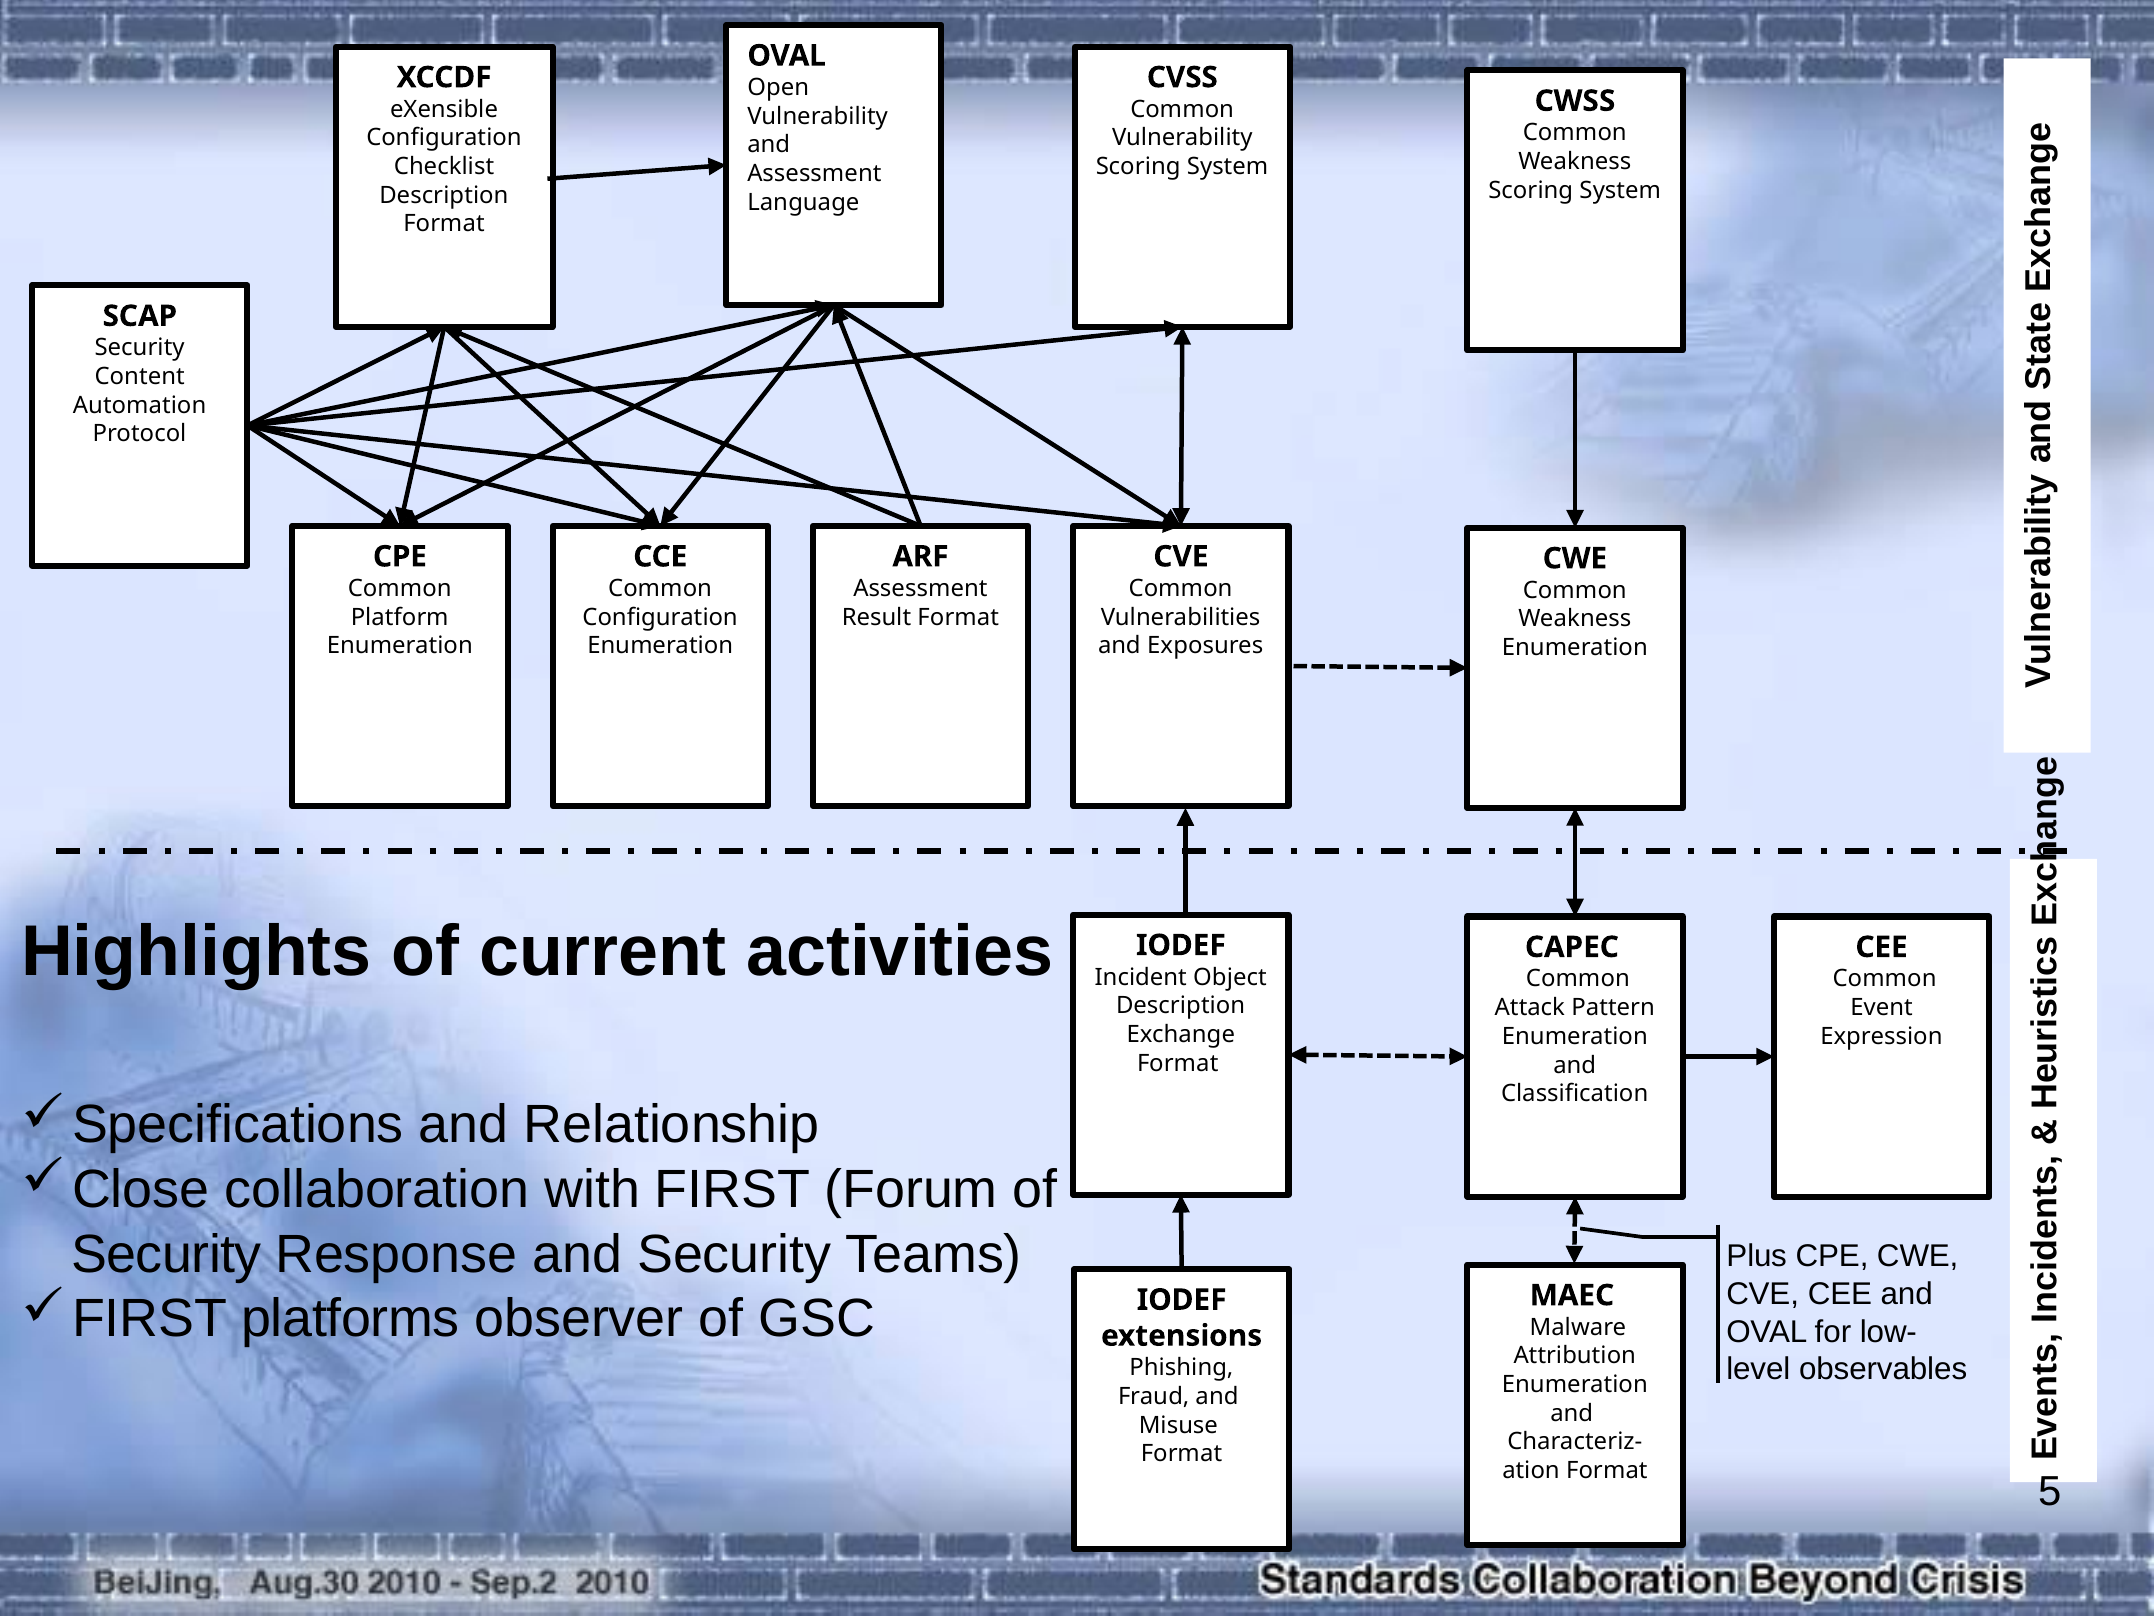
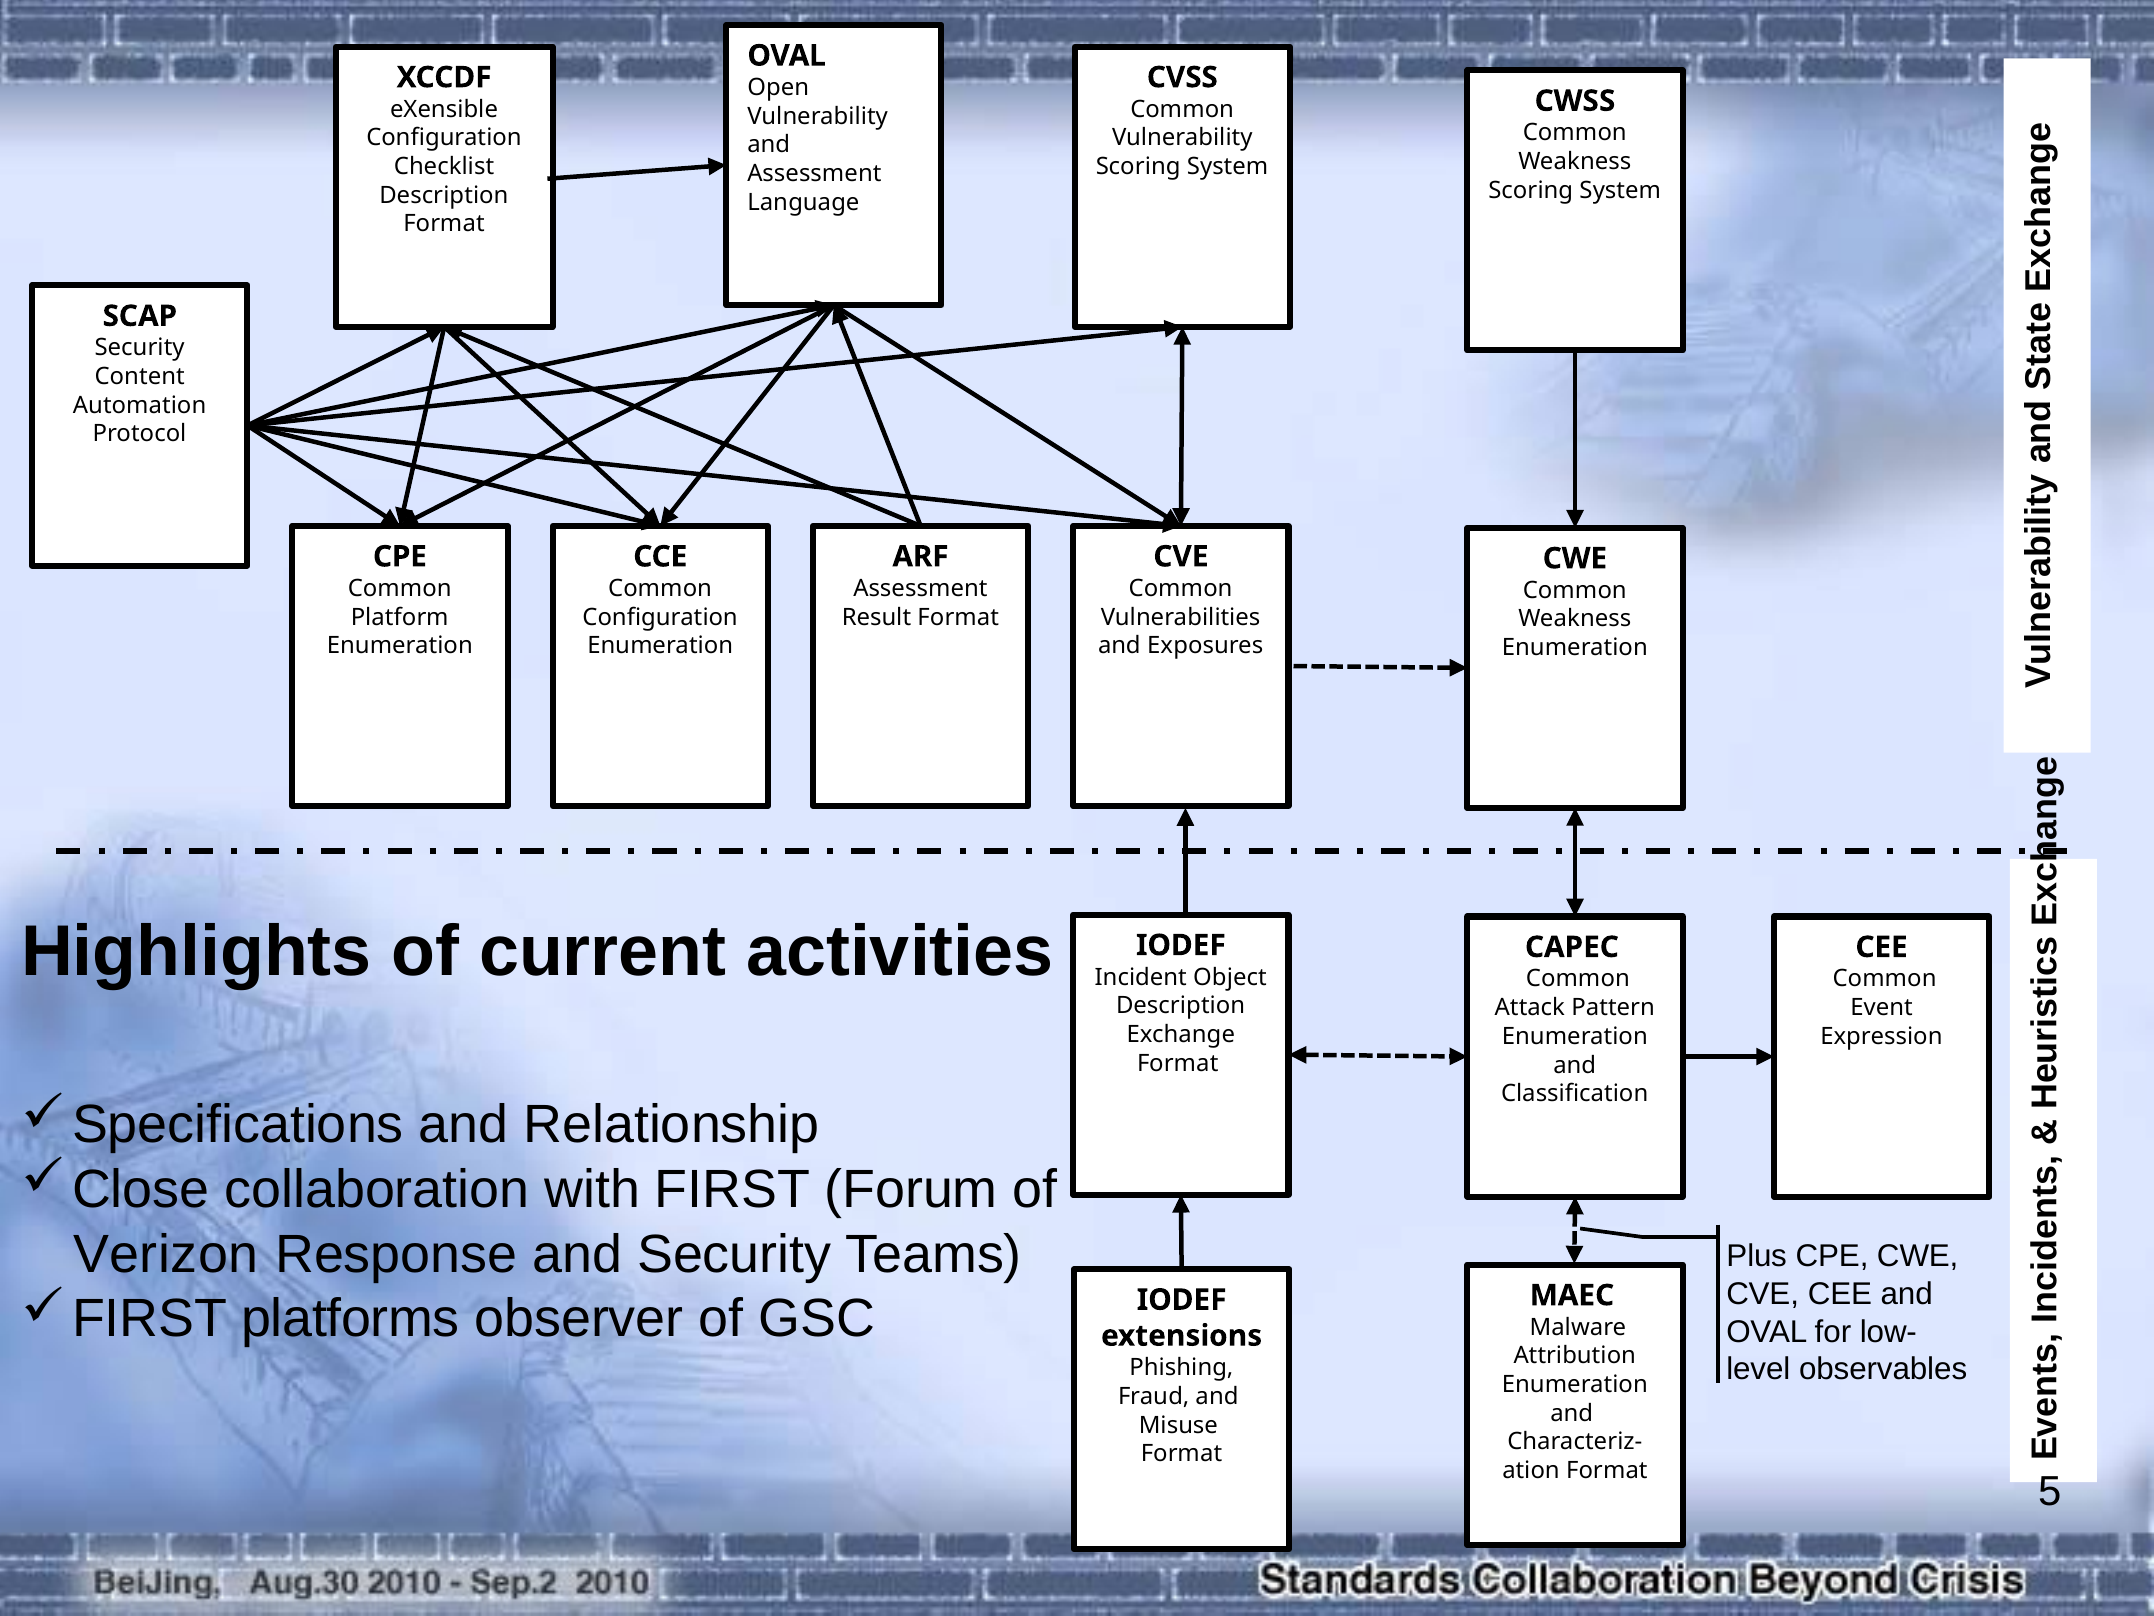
Security: Security -> Verizon (166, 1254)
